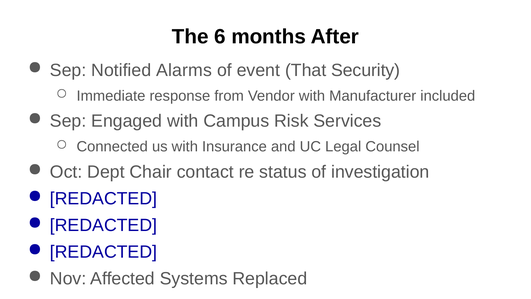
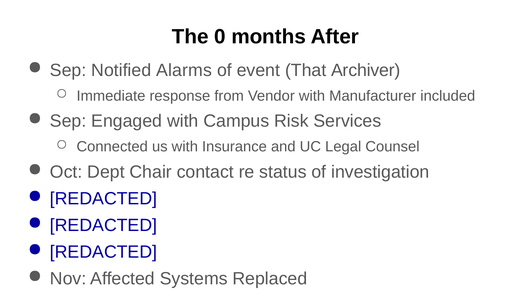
6: 6 -> 0 (220, 37)
Security: Security -> Archiver (366, 70)
